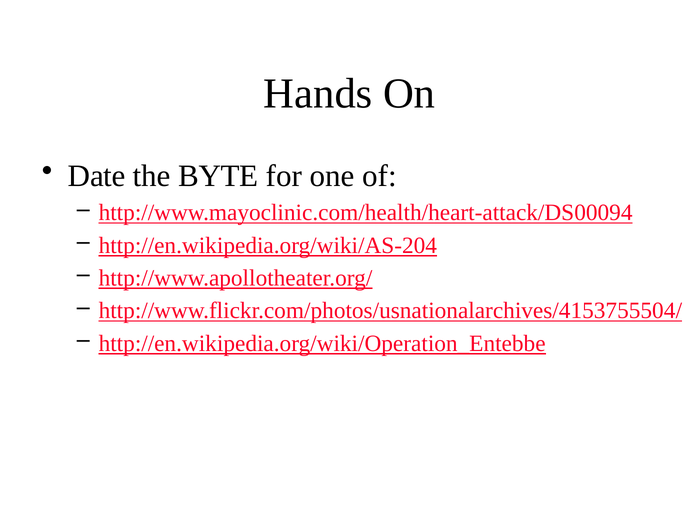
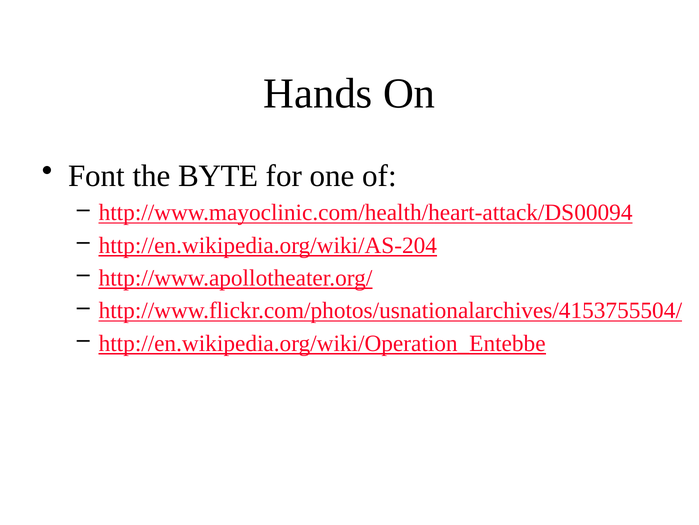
Date: Date -> Font (97, 176)
